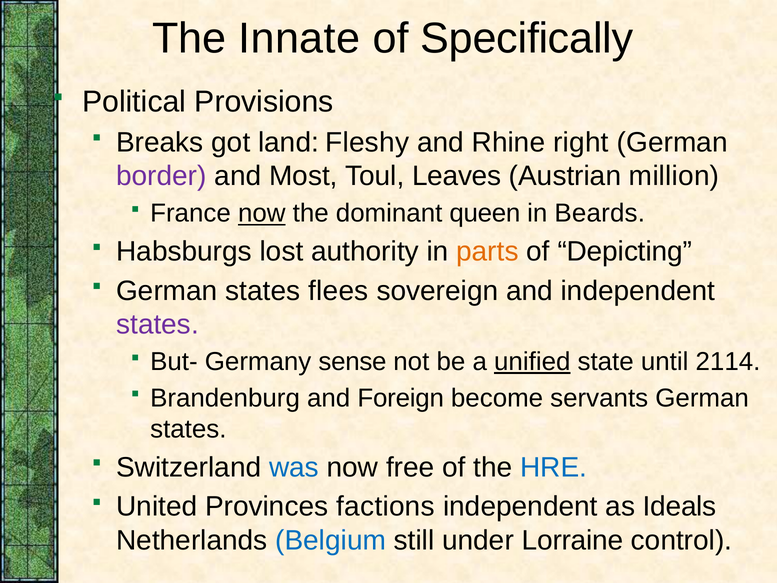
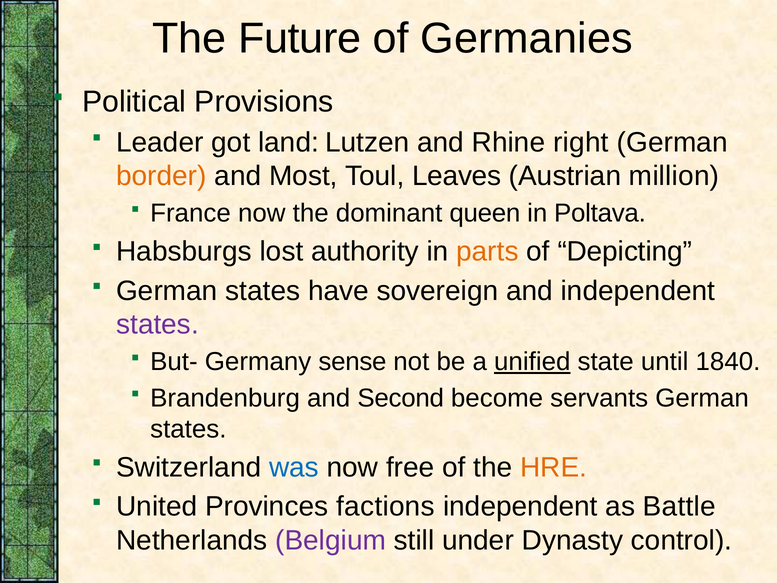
Innate: Innate -> Future (300, 39)
Specifically: Specifically -> Germanies (527, 39)
Breaks: Breaks -> Leader (160, 142)
Fleshy: Fleshy -> Lutzen (367, 142)
border colour: purple -> orange (161, 176)
now underline: present -> none (262, 213)
Beards: Beards -> Poltava (600, 213)
flees: flees -> have (338, 291)
2114: 2114 -> 1840 (728, 362)
Foreign: Foreign -> Second (401, 398)
HRE colour: blue -> orange (554, 467)
Ideals: Ideals -> Battle (679, 506)
Belgium colour: blue -> purple (331, 540)
Lorraine: Lorraine -> Dynasty (572, 540)
